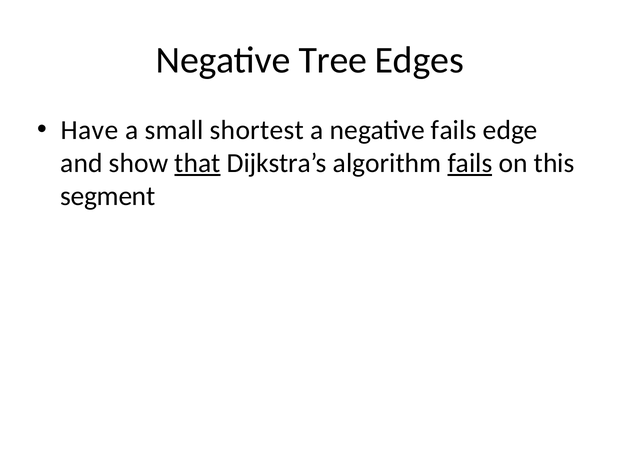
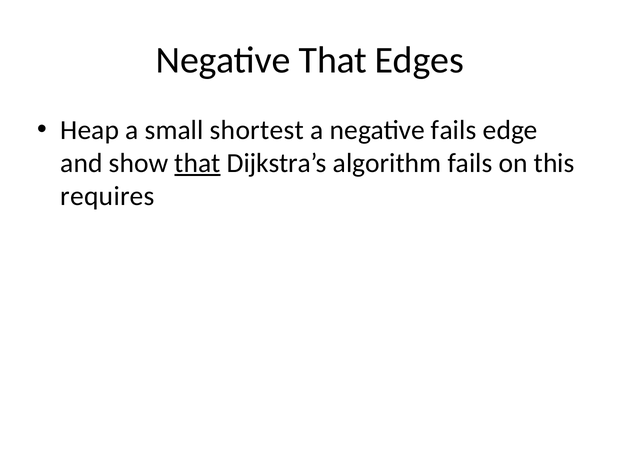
Negative Tree: Tree -> That (333, 60)
Have: Have -> Heap (90, 130)
fails underline: present -> none (470, 163)
segment: segment -> requires (108, 196)
